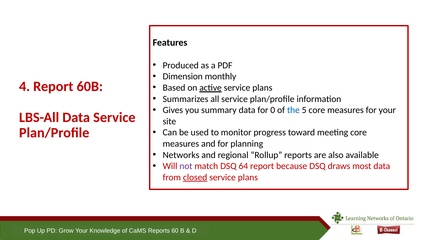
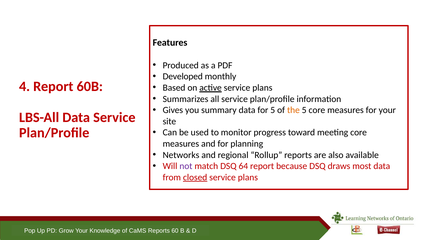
Dimension: Dimension -> Developed (183, 76)
for 0: 0 -> 5 (273, 110)
the colour: blue -> orange (293, 110)
